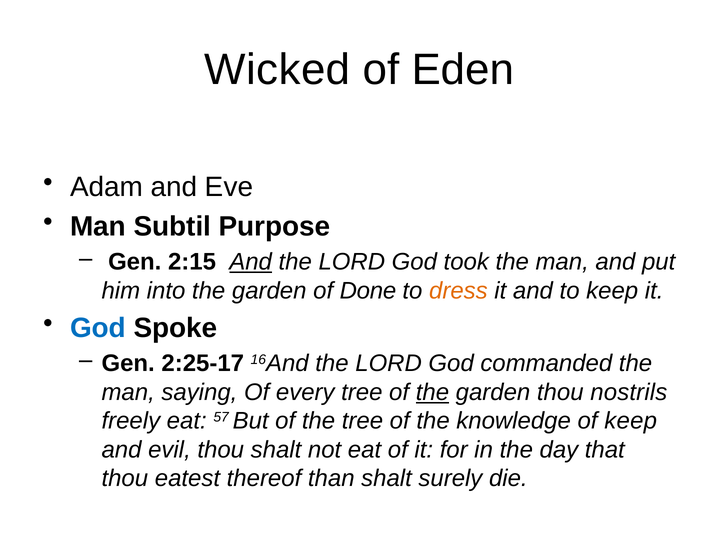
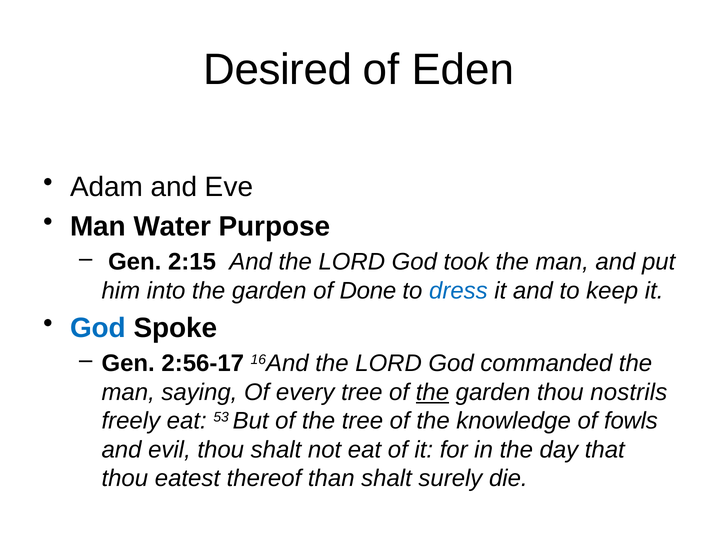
Wicked: Wicked -> Desired (278, 70)
Subtil: Subtil -> Water (172, 227)
And underline: present -> none (251, 262)
dress colour: orange -> blue (458, 291)
2:25-17: 2:25-17 -> 2:56-17 (203, 364)
57: 57 -> 53 (221, 417)
of keep: keep -> fowls (631, 421)
